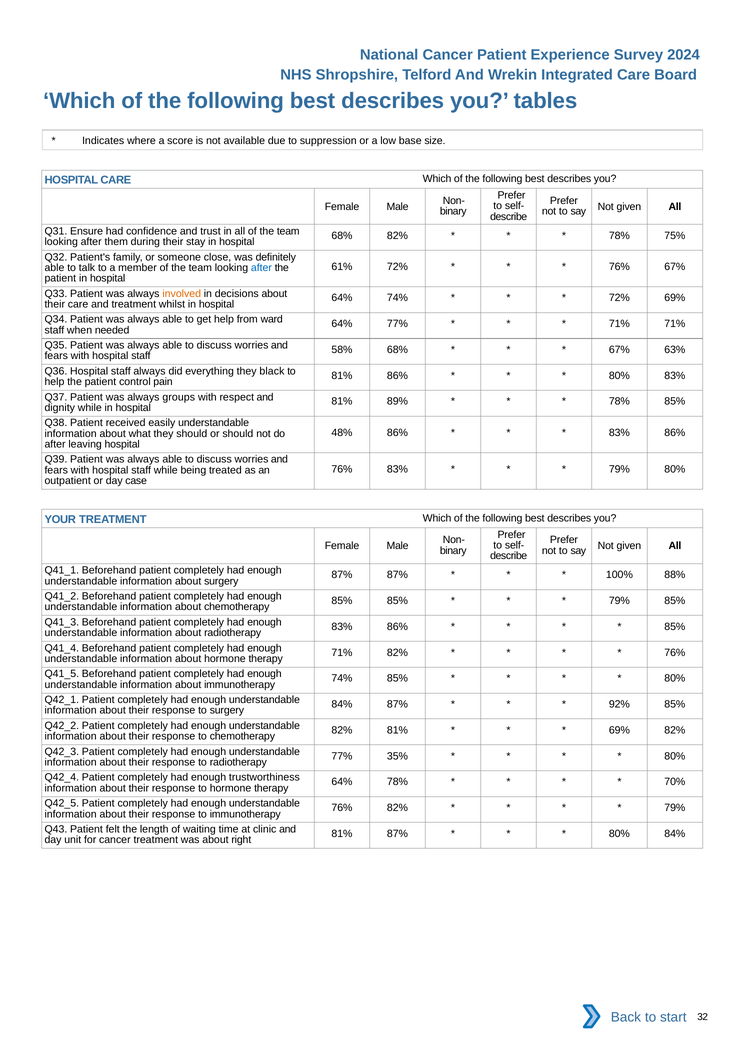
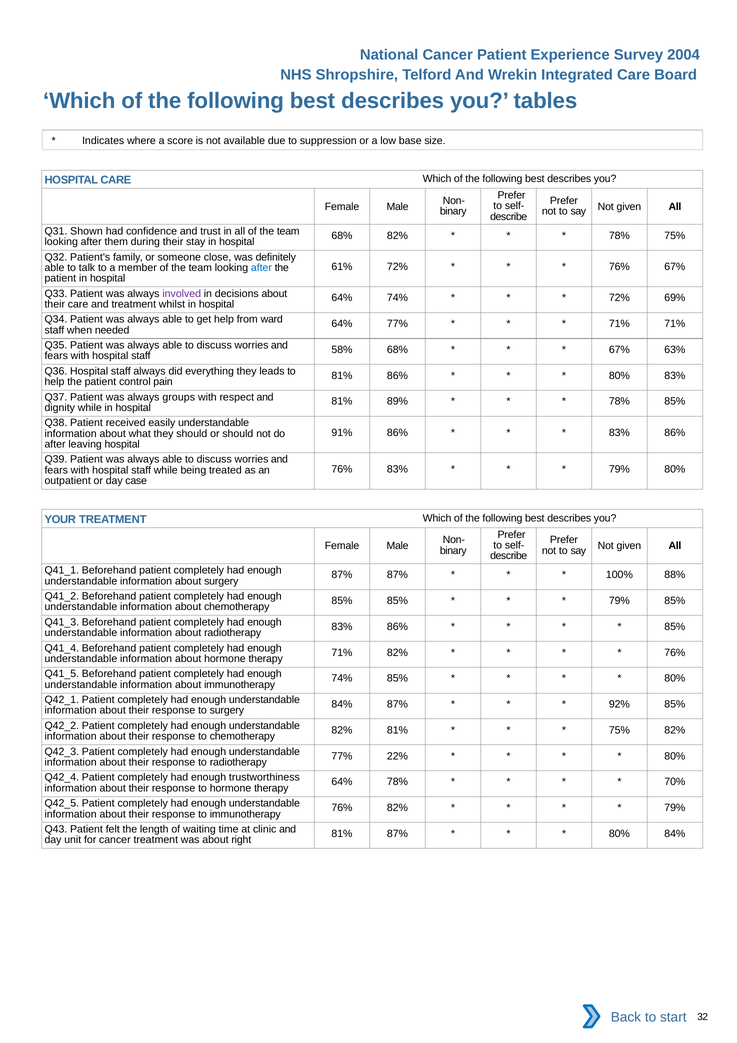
2024: 2024 -> 2004 (683, 55)
Ensure: Ensure -> Shown (86, 231)
involved colour: orange -> purple (182, 294)
black: black -> leads (272, 371)
48%: 48% -> 91% (342, 433)
69%: 69% -> 75% (619, 730)
35%: 35% -> 22% (397, 756)
